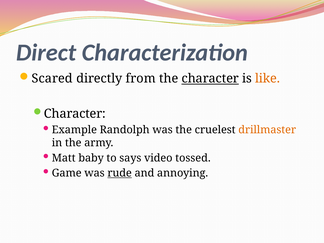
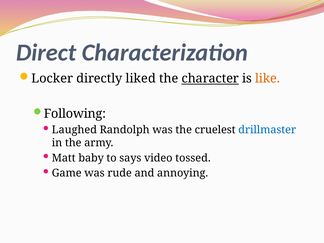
Scared: Scared -> Locker (52, 79)
from: from -> liked (141, 79)
Character: Character -> Following (75, 114)
Example: Example -> Laughed (74, 130)
drillmaster colour: orange -> blue (267, 130)
rude underline: present -> none (120, 173)
